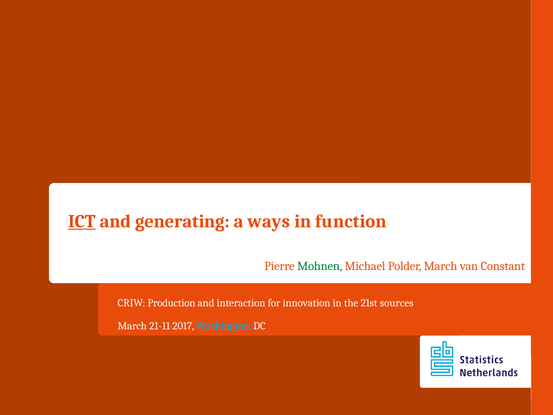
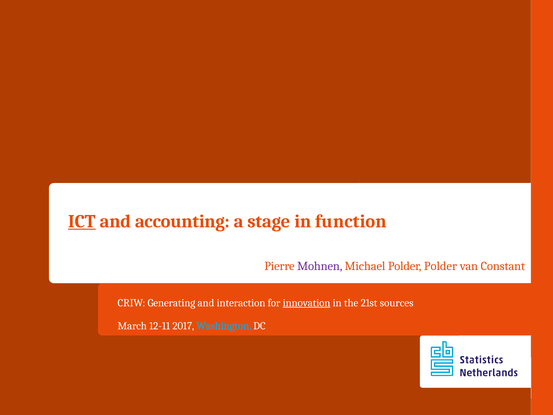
generating: generating -> accounting (182, 221)
ways: ways -> stage (269, 221)
Mohnen colour: green -> purple (320, 266)
Polder March: March -> Polder (440, 266)
Production: Production -> Generating (171, 303)
innovation underline: none -> present (307, 303)
21-11: 21-11 -> 12-11 (160, 326)
